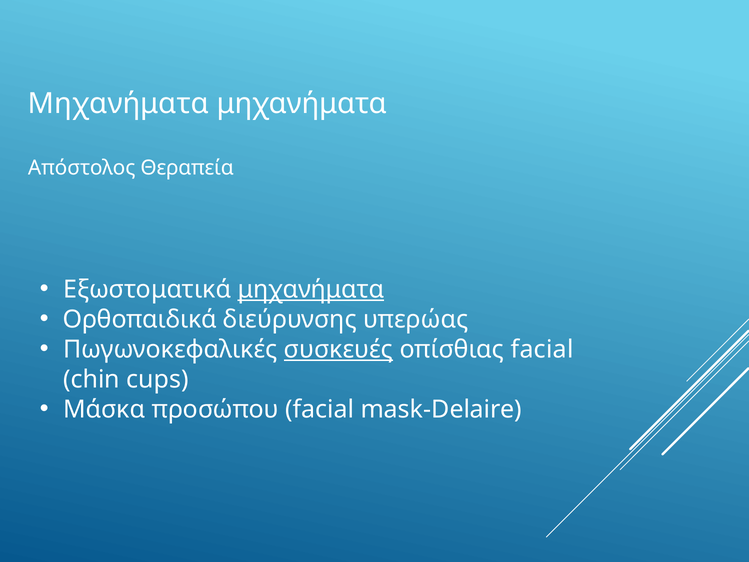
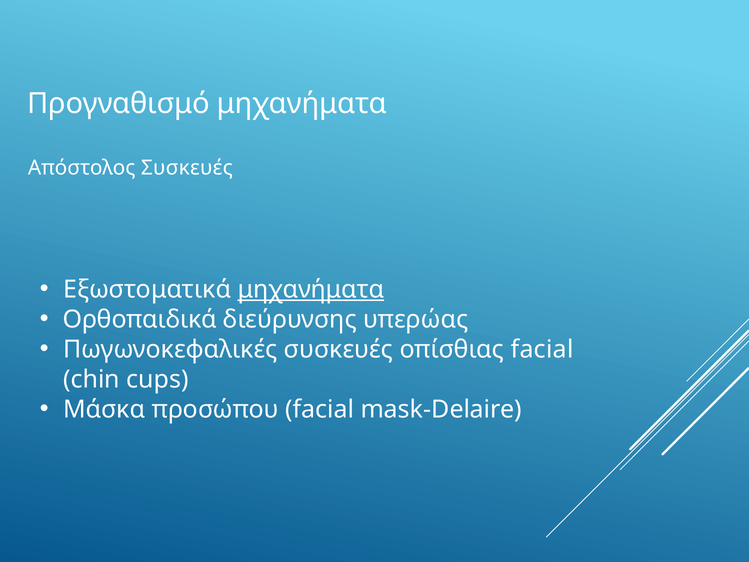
Μηχανήματα: Μηχανήματα -> Προγναθισμό (119, 104)
Απόστολος Θεραπεία: Θεραπεία -> Συσκευές (187, 168)
συσκευές underline: present -> none (339, 349)
